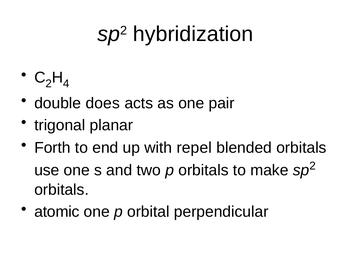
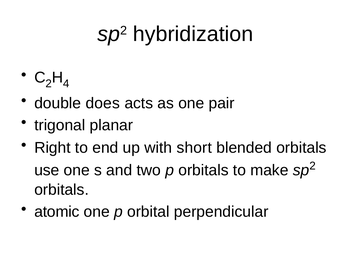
Forth: Forth -> Right (52, 148)
repel: repel -> short (194, 148)
